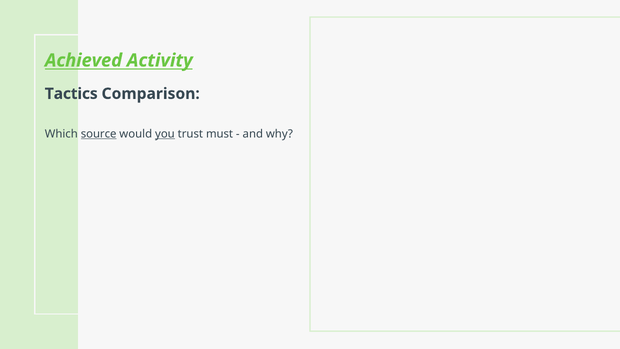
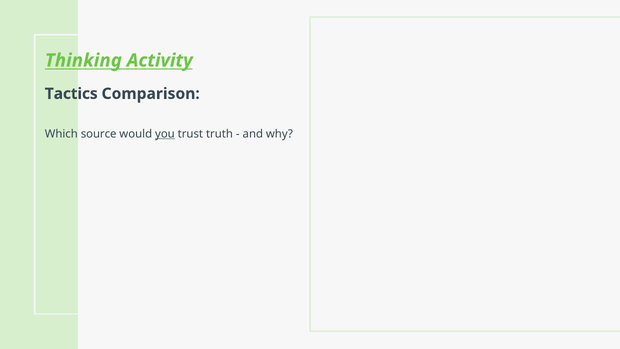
Achieved: Achieved -> Thinking (83, 60)
source underline: present -> none (99, 134)
must: must -> truth (220, 134)
